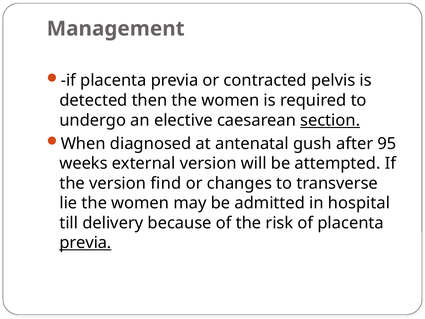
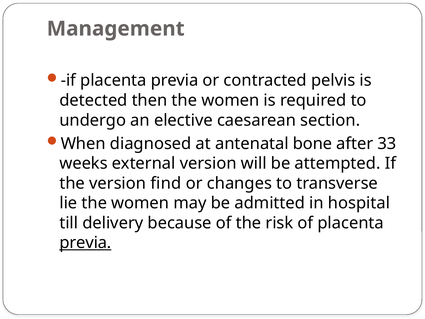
section underline: present -> none (330, 120)
gush: gush -> bone (313, 143)
95: 95 -> 33 (387, 143)
